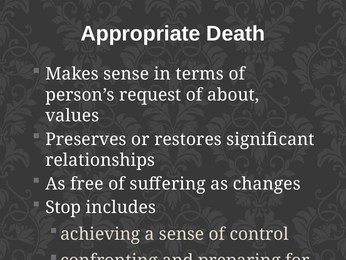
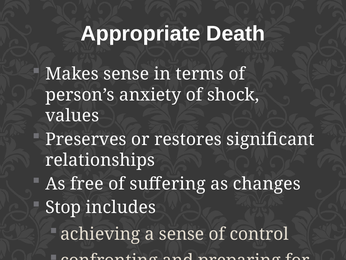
request: request -> anxiety (150, 95)
about: about -> shock (233, 95)
